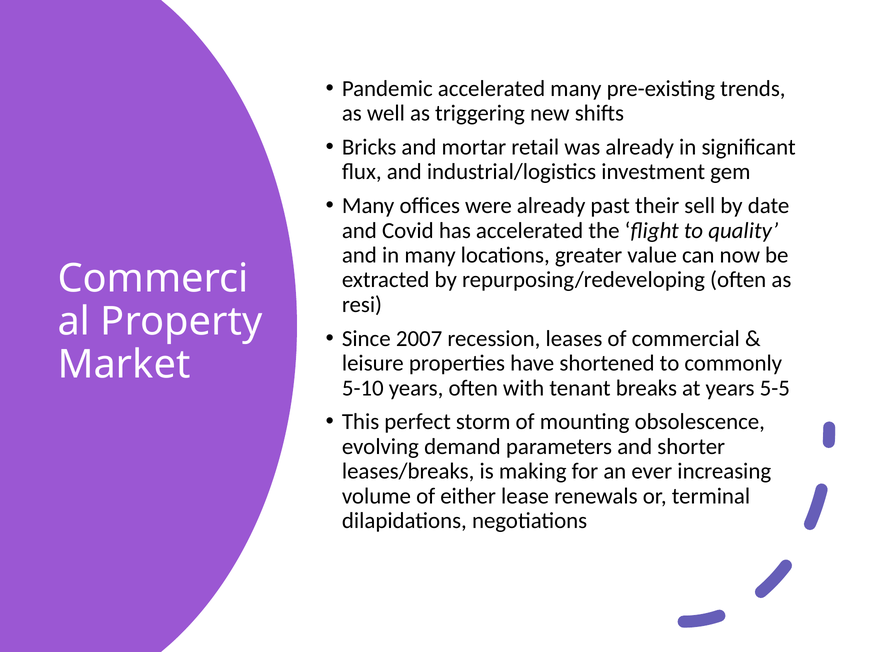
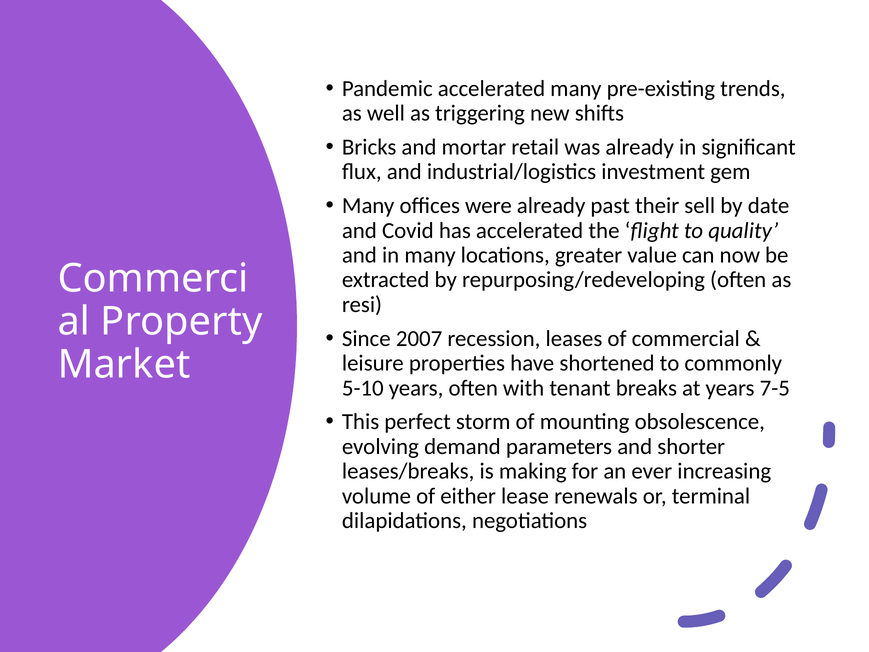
5-5: 5-5 -> 7-5 (775, 388)
